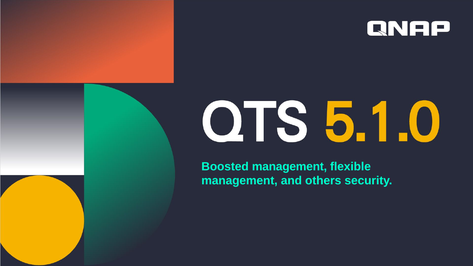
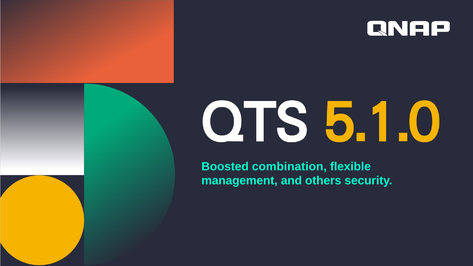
Boosted management: management -> combination (289, 167)
